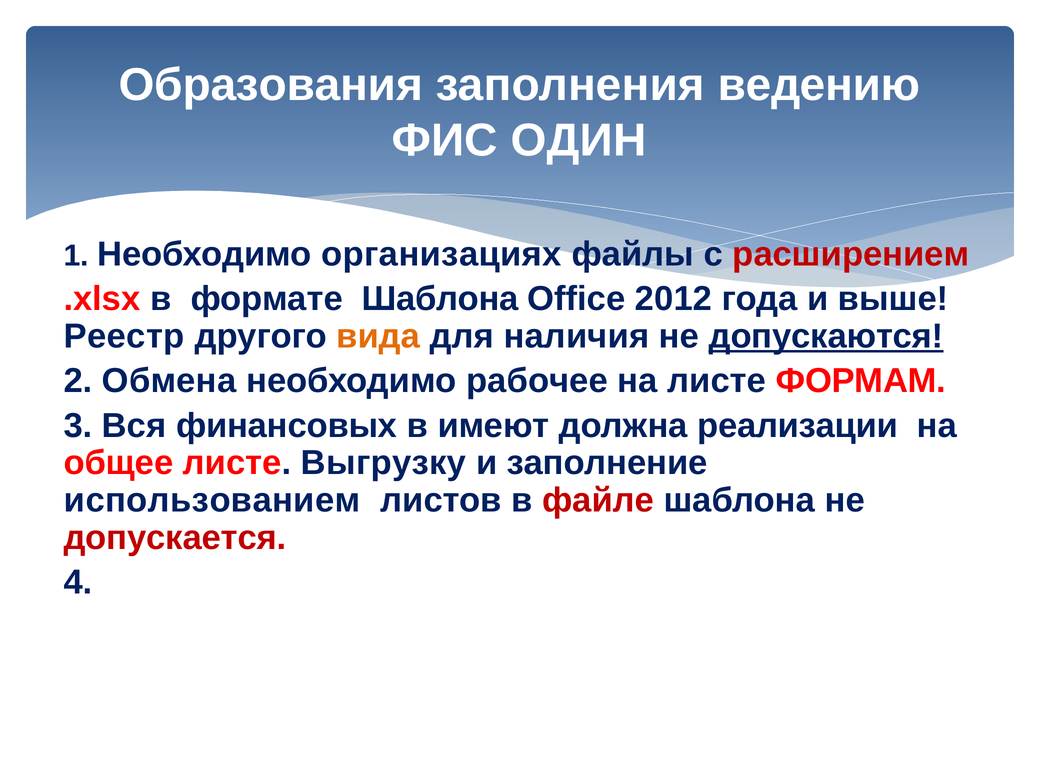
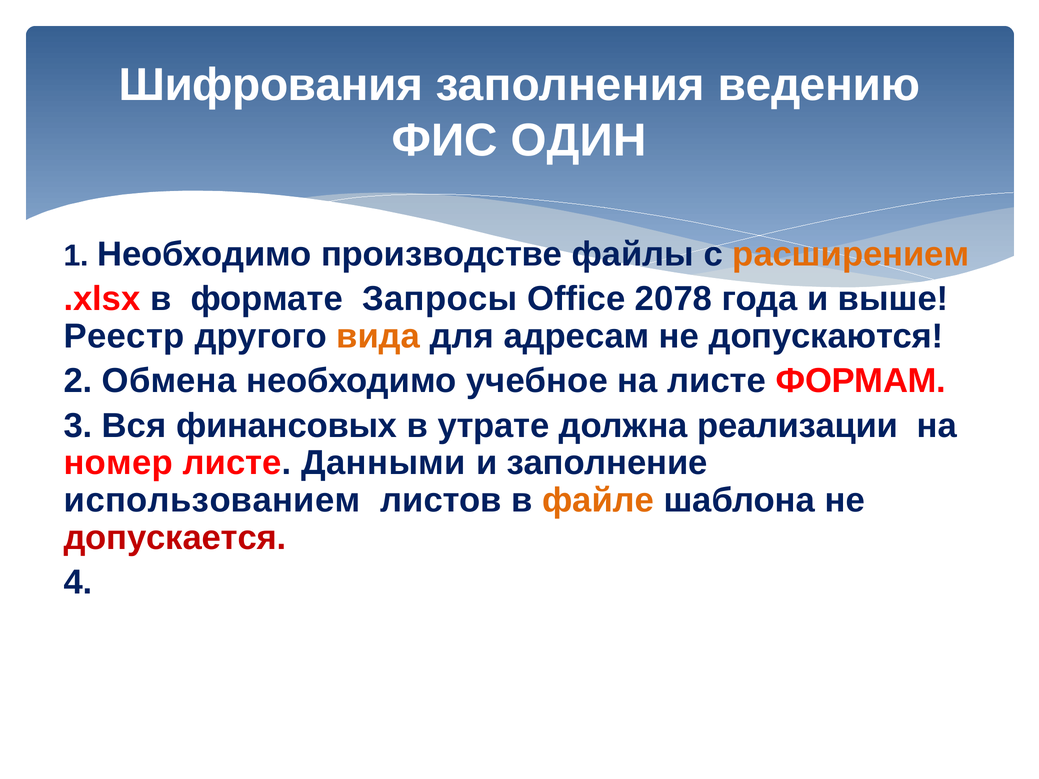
Образования: Образования -> Шифрования (271, 85)
организациях: организациях -> производстве (442, 254)
расширением colour: red -> orange (851, 254)
формате Шаблона: Шаблона -> Запросы (440, 299)
2012: 2012 -> 2078 (674, 299)
наличия: наличия -> адресам (576, 336)
допускаются underline: present -> none (826, 336)
рабочее: рабочее -> учебное (537, 381)
имеют: имеют -> утрате (493, 426)
общее: общее -> номер (118, 463)
Выгрузку: Выгрузку -> Данными (384, 463)
файле colour: red -> orange (598, 501)
